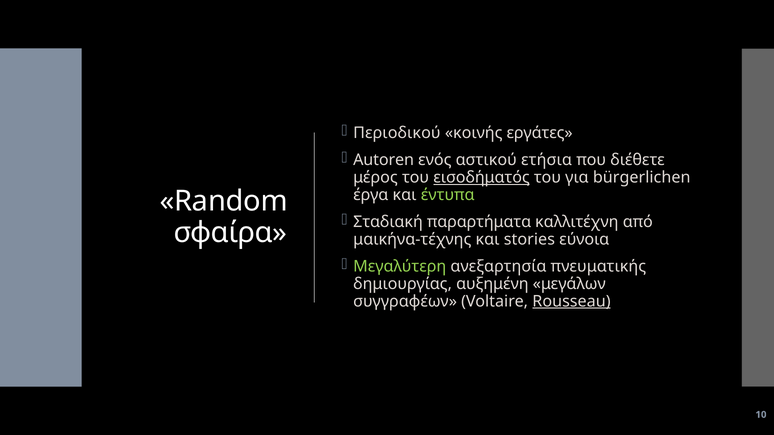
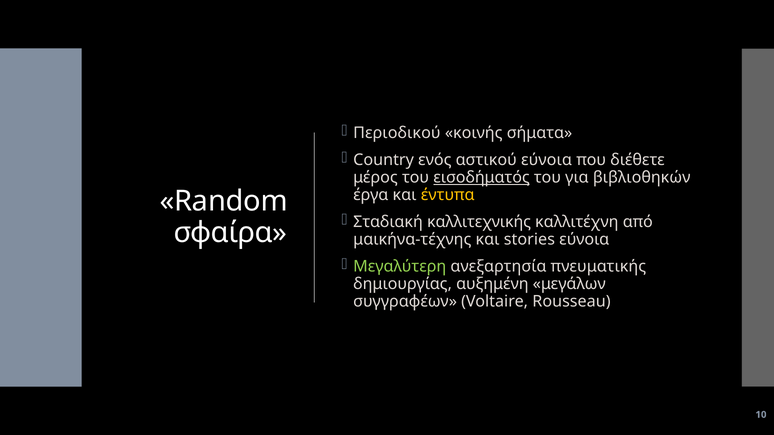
εργάτες: εργάτες -> σήματα (540, 133)
Autoren: Autoren -> Country (384, 160)
αστικού ετήσια: ετήσια -> εύνοια (547, 160)
bürgerlichen: bürgerlichen -> βιβλιοθηκών (642, 178)
έντυπα colour: light green -> yellow (448, 195)
παραρτήματα: παραρτήματα -> καλλιτεχνικής (479, 222)
Rousseau underline: present -> none (571, 302)
